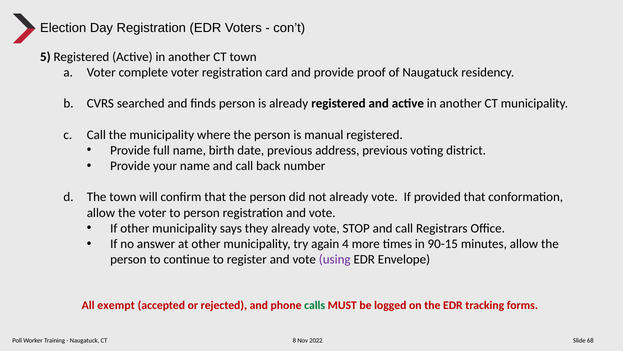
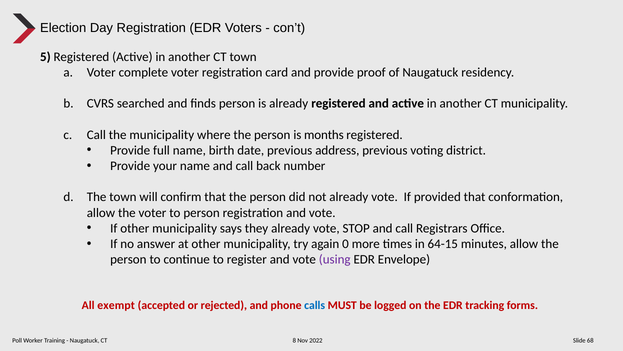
manual: manual -> months (324, 135)
4: 4 -> 0 (346, 244)
90-15: 90-15 -> 64-15 (443, 244)
calls colour: green -> blue (315, 305)
